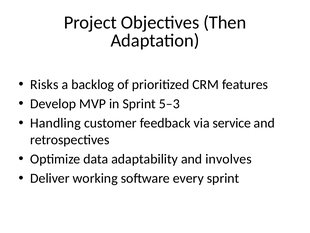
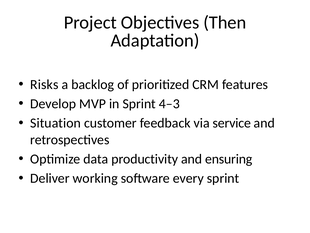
5–3: 5–3 -> 4–3 (169, 104)
Handling: Handling -> Situation (56, 123)
adaptability: adaptability -> productivity (145, 159)
involves: involves -> ensuring (229, 159)
